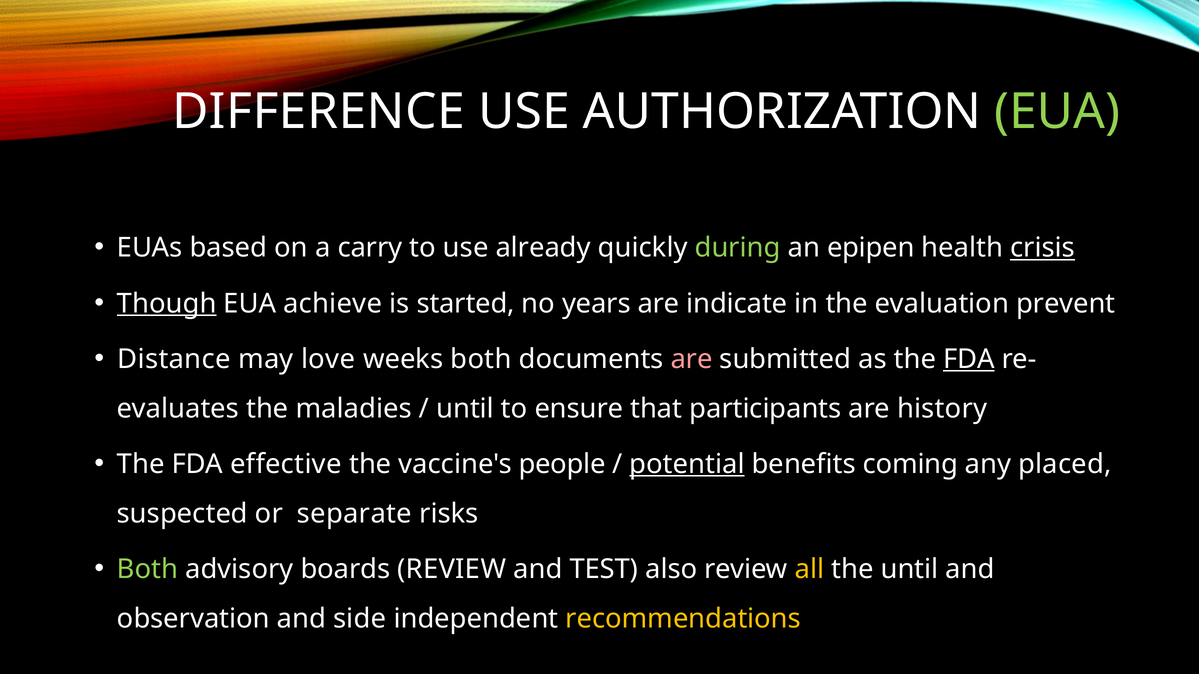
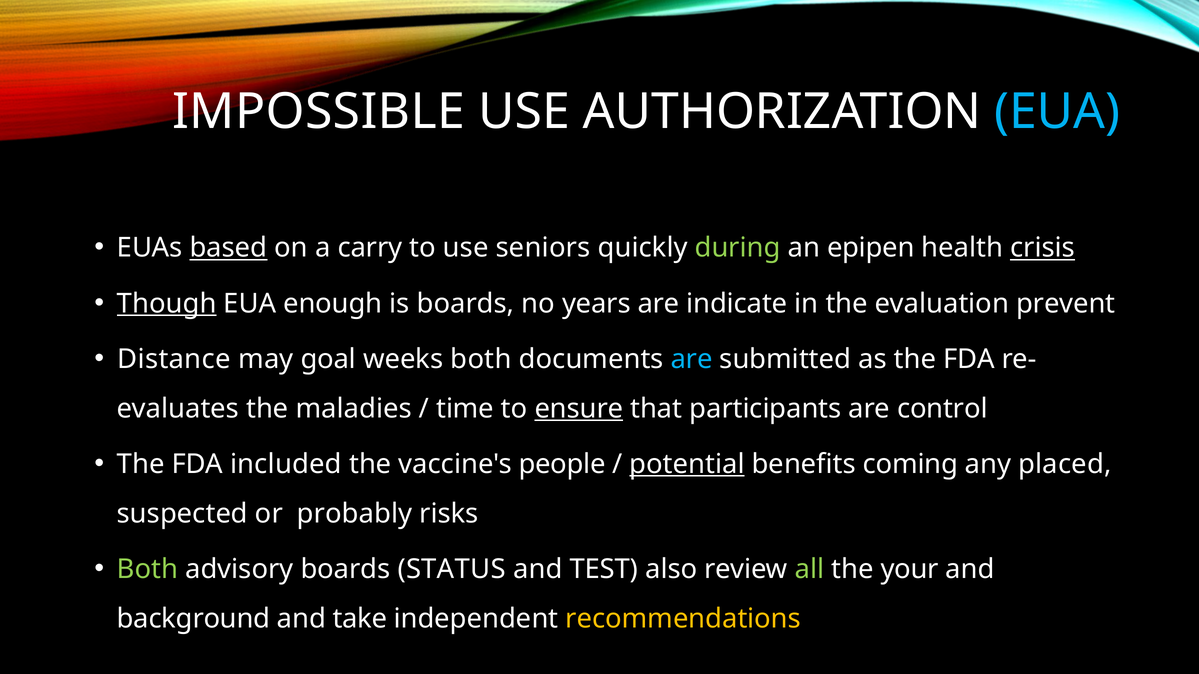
DIFFERENCE: DIFFERENCE -> IMPOSSIBLE (319, 112)
EUA colour: light green -> light blue (1057, 112)
based underline: none -> present (228, 248)
already: already -> seniors (543, 248)
achieve: achieve -> enough (333, 304)
is started: started -> boards (465, 304)
love: love -> goal (328, 359)
are colour: pink -> light blue (692, 359)
FDA underline: present -> none (969, 359)
until: until -> time (465, 409)
ensure underline: none -> present (579, 409)
history: history -> control (942, 409)
effective: effective -> included (286, 464)
separate: separate -> probably (355, 514)
boards REVIEW: REVIEW -> STATUS (452, 569)
all colour: yellow -> light green (809, 569)
the until: until -> your (910, 569)
observation: observation -> background (194, 619)
side: side -> take (360, 619)
